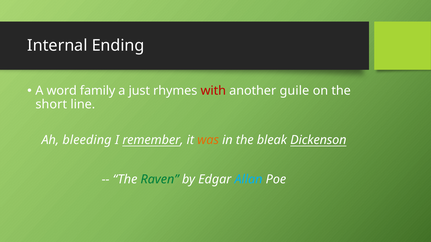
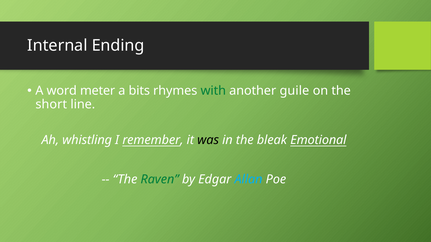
family: family -> meter (98, 91)
just: just -> bits (139, 91)
with colour: red -> green (213, 91)
bleeding: bleeding -> whistling (87, 140)
was colour: orange -> black (208, 140)
Dickenson: Dickenson -> Emotional (318, 140)
